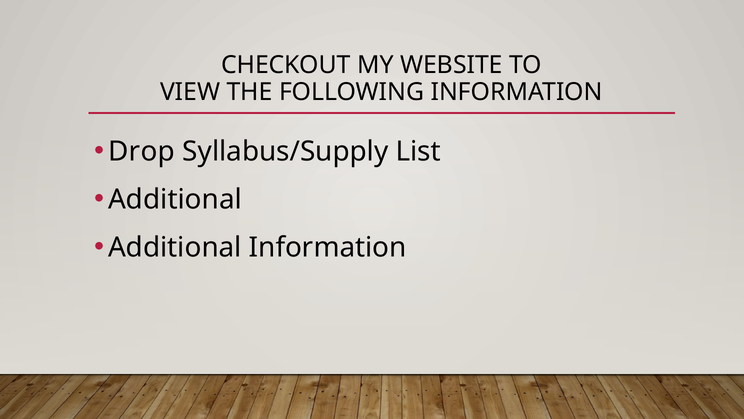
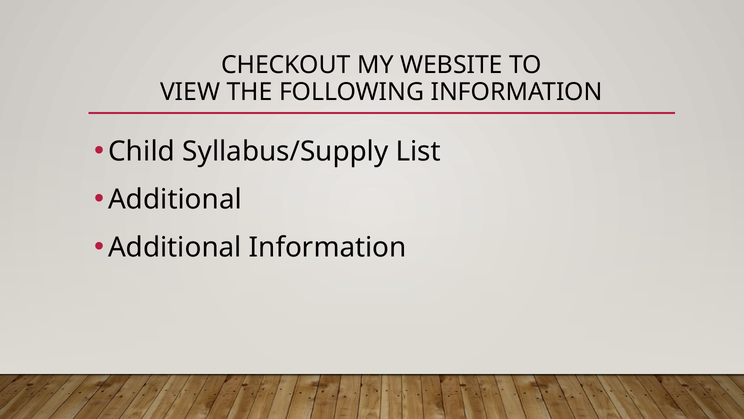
Drop: Drop -> Child (142, 151)
